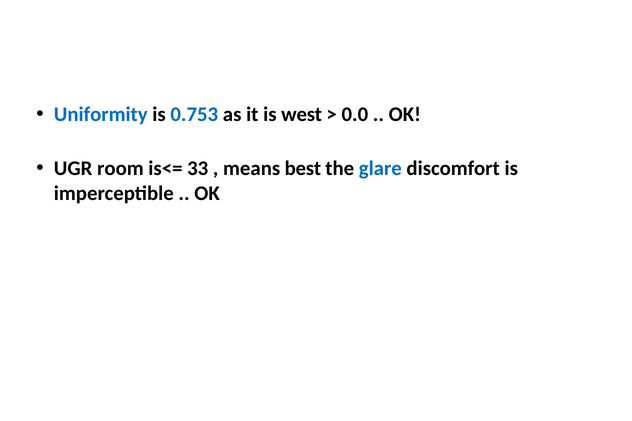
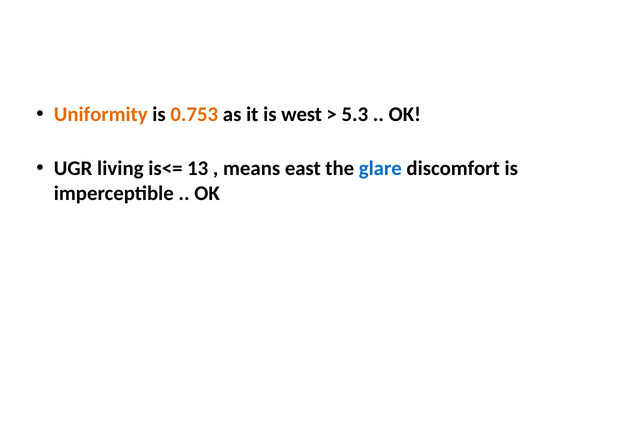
Uniformity colour: blue -> orange (101, 115)
0.753 colour: blue -> orange (194, 115)
0.0: 0.0 -> 5.3 (355, 115)
room: room -> living (120, 169)
33: 33 -> 13 (198, 169)
best: best -> east (303, 169)
